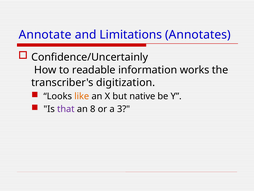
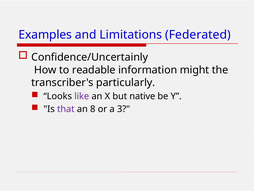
Annotate: Annotate -> Examples (45, 35)
Annotates: Annotates -> Federated (198, 35)
works: works -> might (195, 70)
digitization: digitization -> particularly (126, 82)
like colour: orange -> purple (82, 96)
